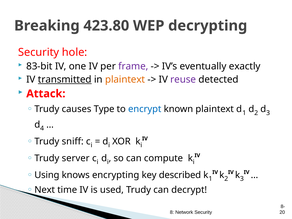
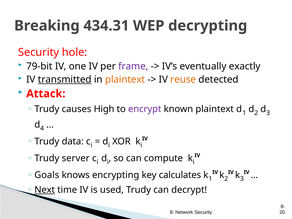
423.80: 423.80 -> 434.31 (106, 26)
83-bit: 83-bit -> 79-bit (39, 66)
reuse colour: purple -> orange (183, 80)
Type: Type -> High (104, 109)
encrypt colour: blue -> purple (145, 109)
sniff: sniff -> data (73, 141)
Using: Using -> Goals (47, 175)
described: described -> calculates (180, 175)
Next underline: none -> present (45, 190)
